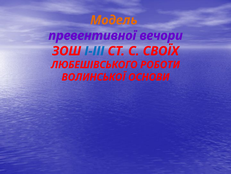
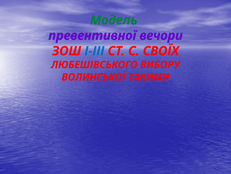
Модель colour: orange -> green (114, 20)
РОБОТИ: РОБОТИ -> ВИБОРУ (160, 65)
ОСНОВИ: ОСНОВИ -> ТАКИМИ (149, 77)
